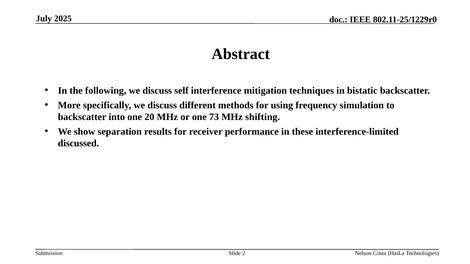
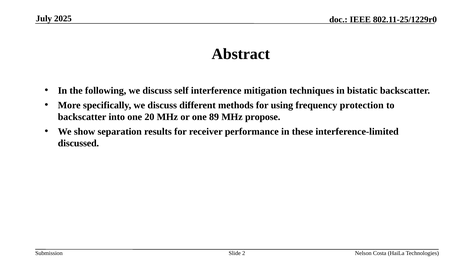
simulation: simulation -> protection (362, 105)
73: 73 -> 89 (214, 117)
shifting: shifting -> propose (263, 117)
